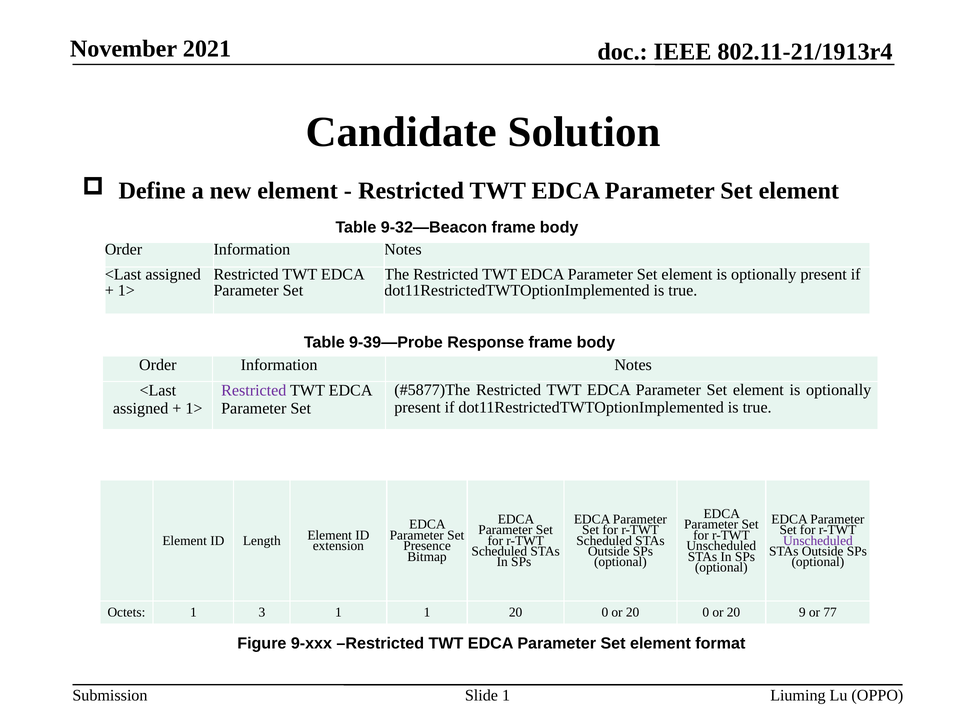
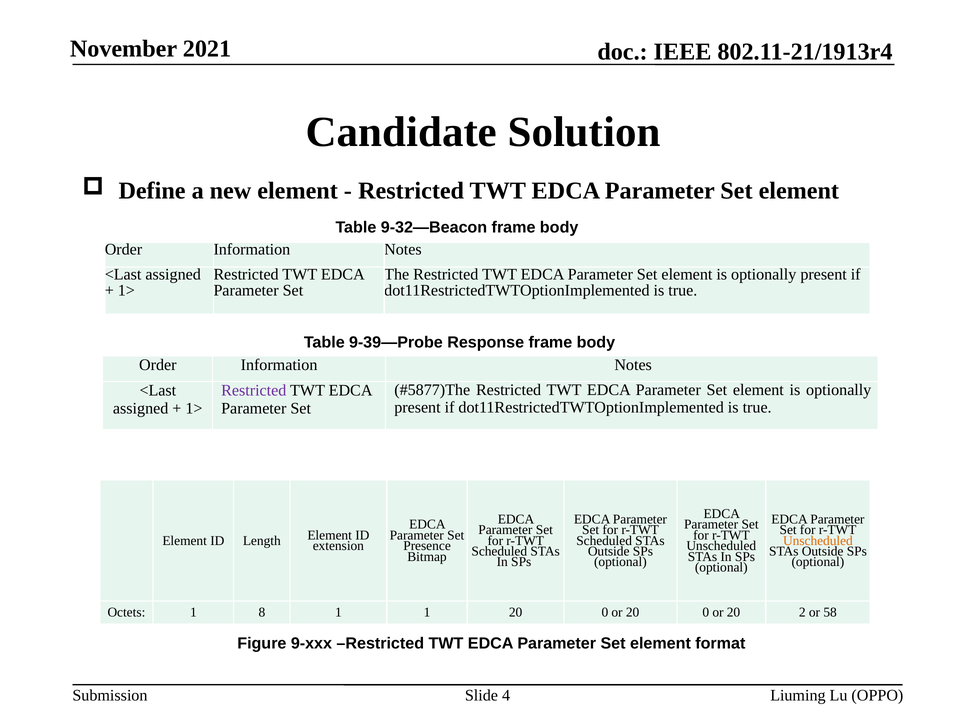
Unscheduled colour: purple -> orange (818, 541)
3: 3 -> 8 (262, 613)
9: 9 -> 2 (802, 613)
77: 77 -> 58 (830, 613)
Slide 1: 1 -> 4 (506, 696)
